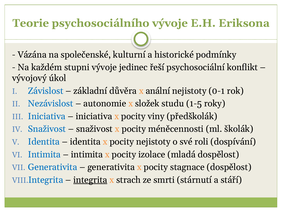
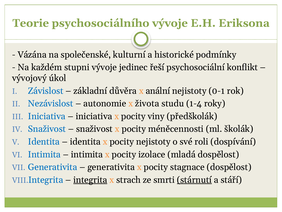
složek: složek -> života (147, 103)
1-5: 1-5 -> 1-4 (194, 103)
stárnutí underline: none -> present (194, 179)
